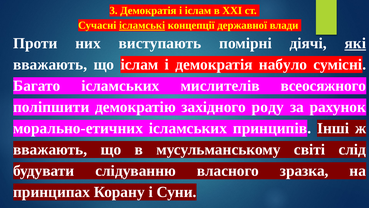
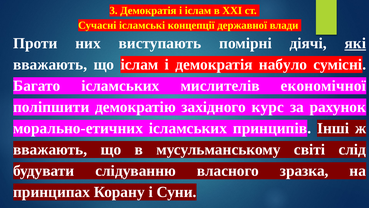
ісламські underline: present -> none (142, 25)
всеосяжного: всеосяжного -> економічної (323, 86)
роду: роду -> курс (268, 107)
